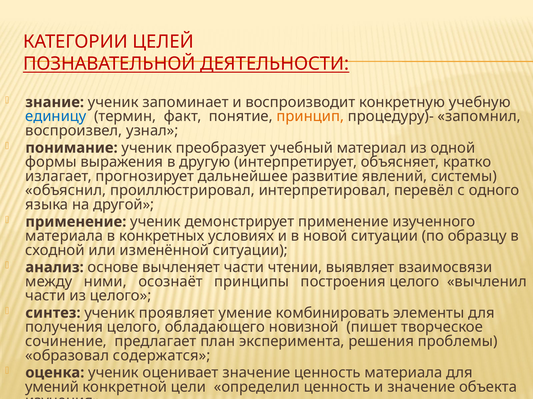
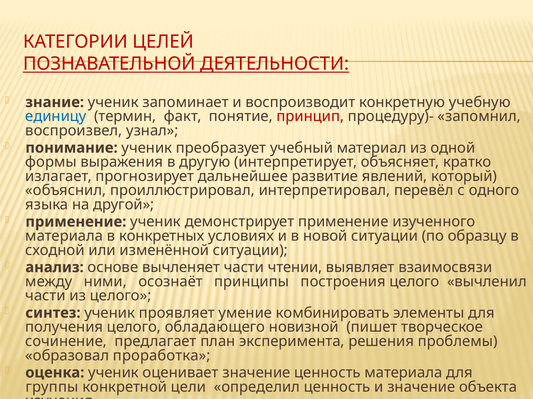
принцип colour: orange -> red (310, 117)
системы: системы -> который (464, 177)
содержатся: содержатся -> проработка (162, 356)
умений: умений -> группы (52, 388)
